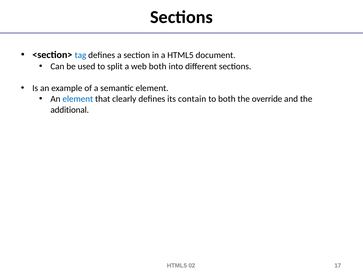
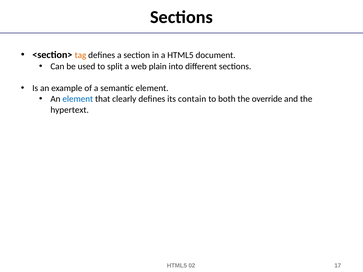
tag colour: blue -> orange (80, 55)
web both: both -> plain (158, 66)
additional: additional -> hypertext (70, 110)
